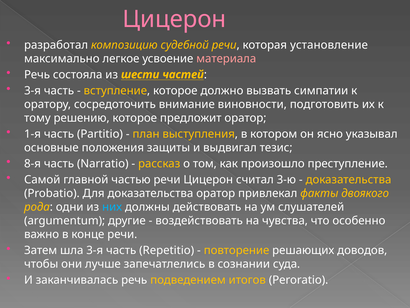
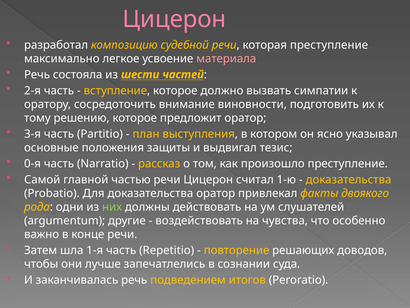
которая установление: установление -> преступление (329, 45)
3-я: 3-я -> 2-я (33, 90)
1-я: 1-я -> 3-я (33, 134)
8-я: 8-я -> 0-я (33, 163)
3-ю: 3-ю -> 1-ю (286, 179)
них colour: light blue -> light green (112, 207)
шла 3-я: 3-я -> 1-я (95, 250)
